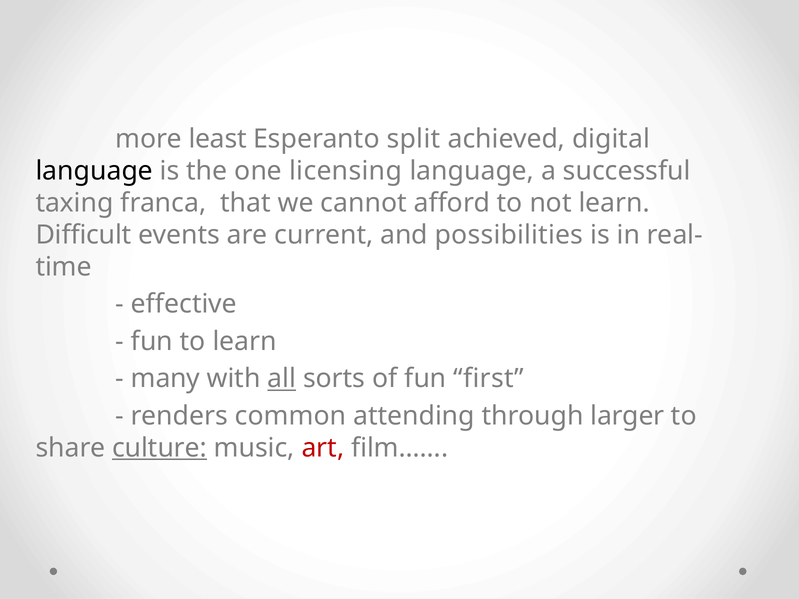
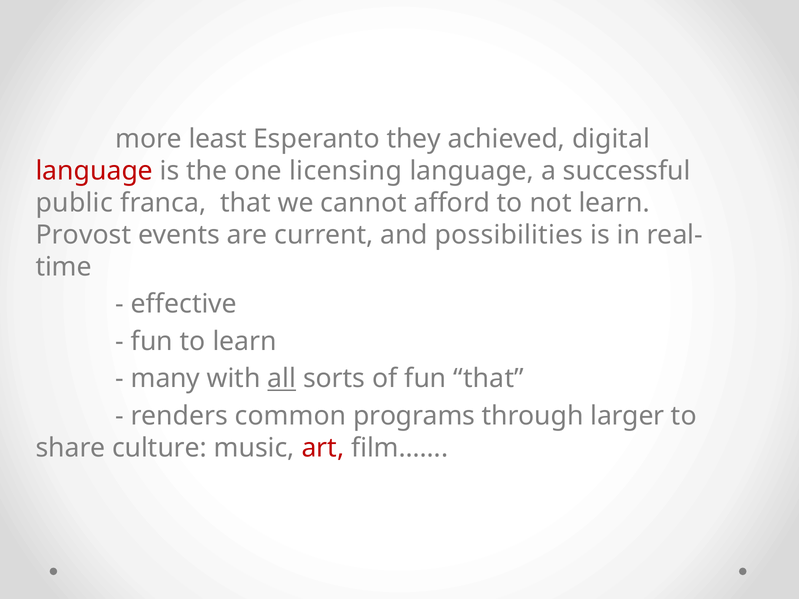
split: split -> they (414, 139)
language colour: black -> red (94, 171)
taxing: taxing -> public (74, 203)
Difficult: Difficult -> Provost (83, 235)
fun first: first -> that (489, 379)
attending: attending -> programs (414, 416)
culture underline: present -> none (160, 448)
